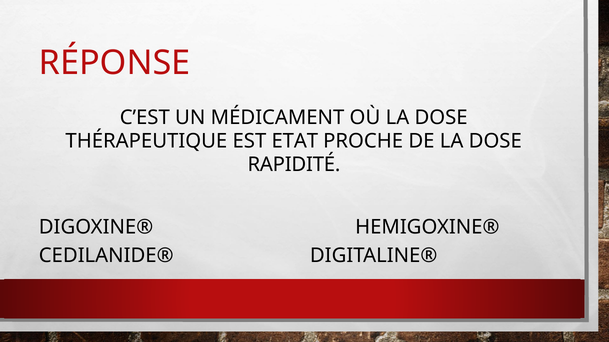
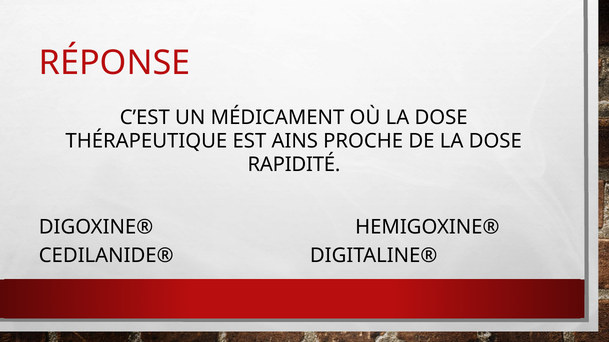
ETAT: ETAT -> AINS (295, 141)
